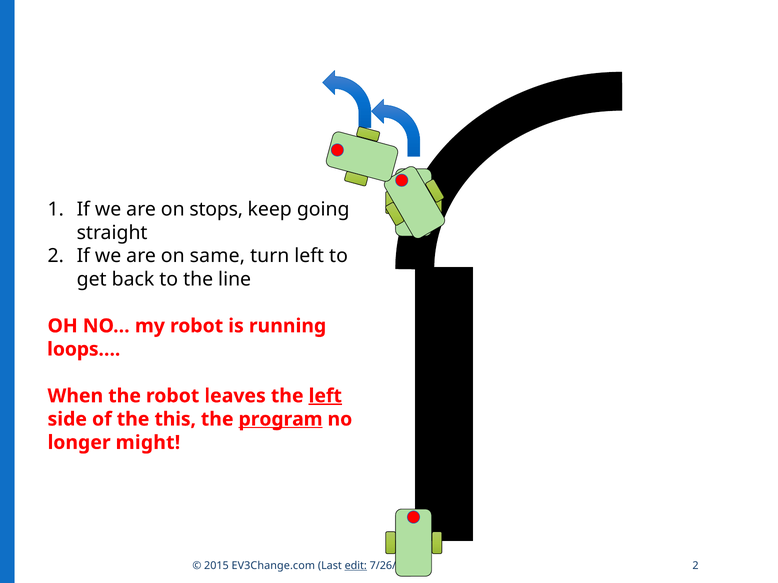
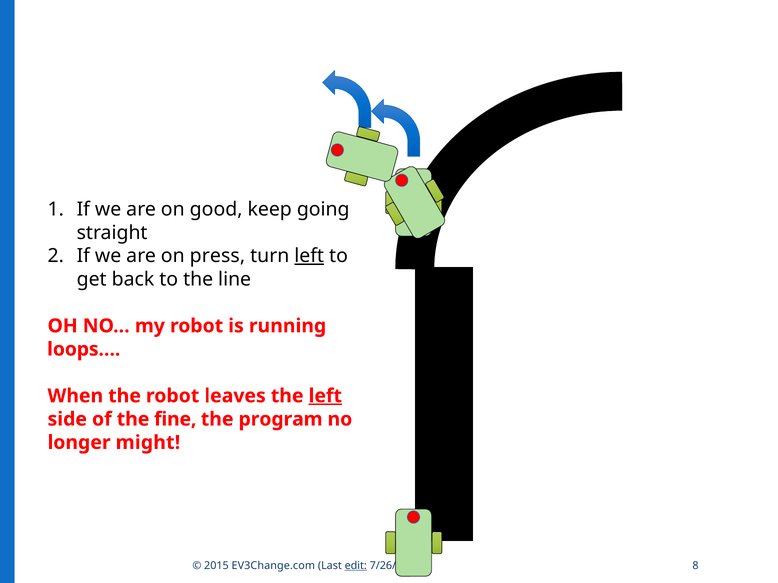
stops: stops -> good (216, 209)
same: same -> press (217, 256)
left underline: none -> present (309, 256)
this: this -> fine (175, 420)
program underline: present -> none (281, 420)
2: 2 -> 8 (696, 566)
